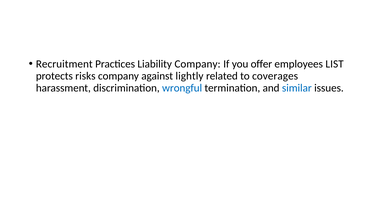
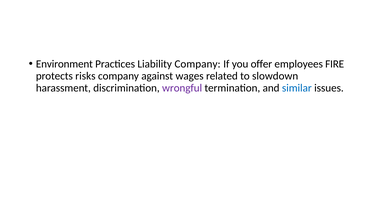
Recruitment: Recruitment -> Environment (64, 64)
LIST: LIST -> FIRE (335, 64)
lightly: lightly -> wages (190, 76)
coverages: coverages -> slowdown (275, 76)
wrongful colour: blue -> purple (182, 88)
